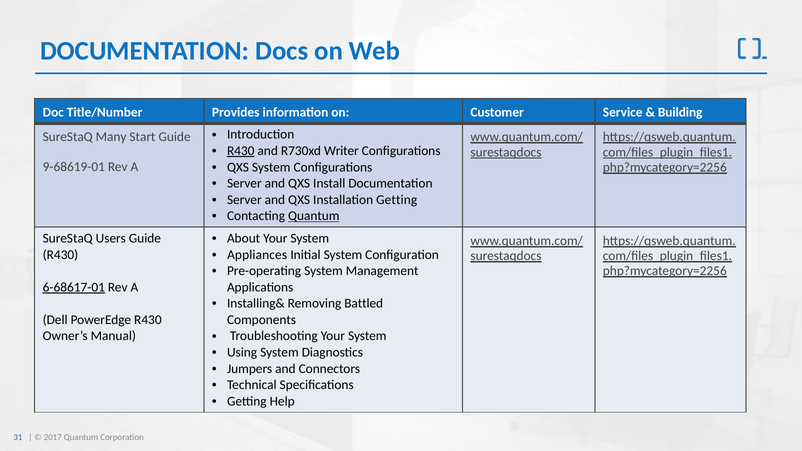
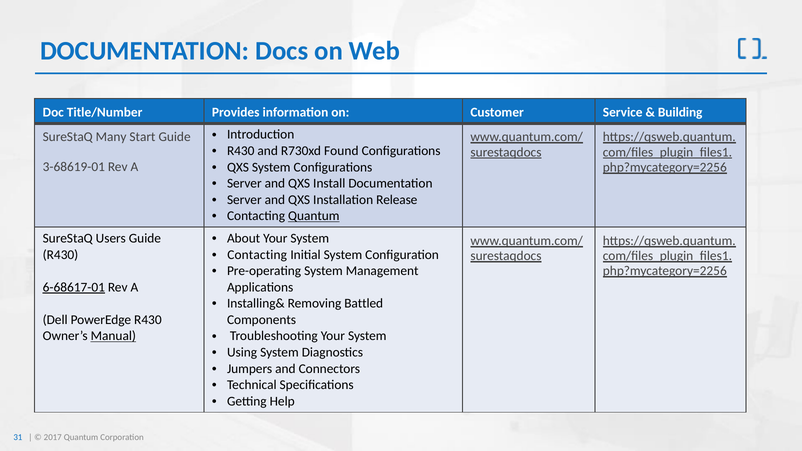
R430 underline: present -> none (241, 151)
Writer: Writer -> Found (341, 151)
9-68619-01: 9-68619-01 -> 3-68619-01 (74, 167)
Installation Getting: Getting -> Release (397, 200)
Appliances: Appliances -> Contacting (257, 255)
Manual underline: none -> present (113, 336)
